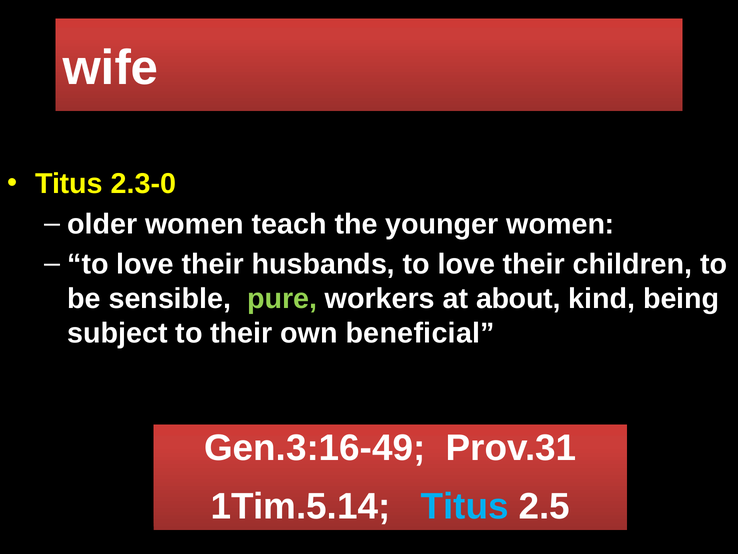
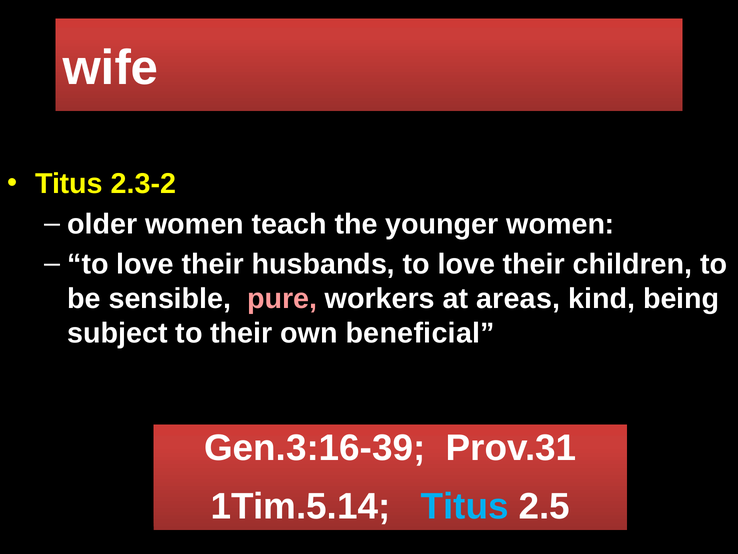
2.3-0: 2.3-0 -> 2.3-2 (143, 184)
pure colour: light green -> pink (282, 299)
about: about -> areas (518, 299)
Gen.3:16-49: Gen.3:16-49 -> Gen.3:16-39 (315, 448)
